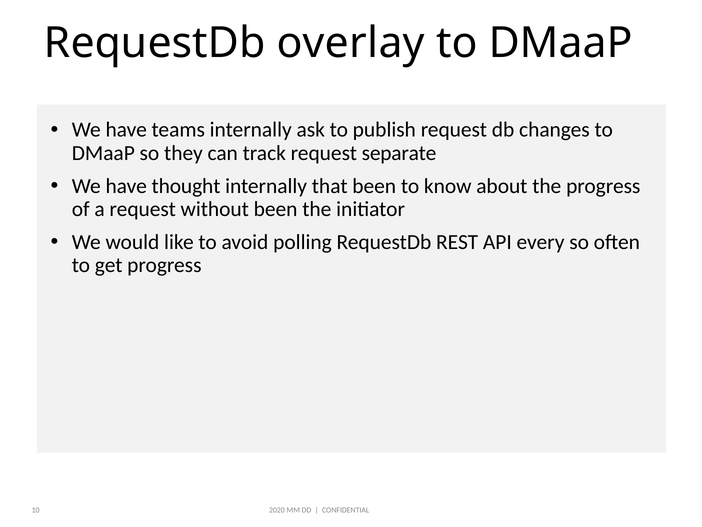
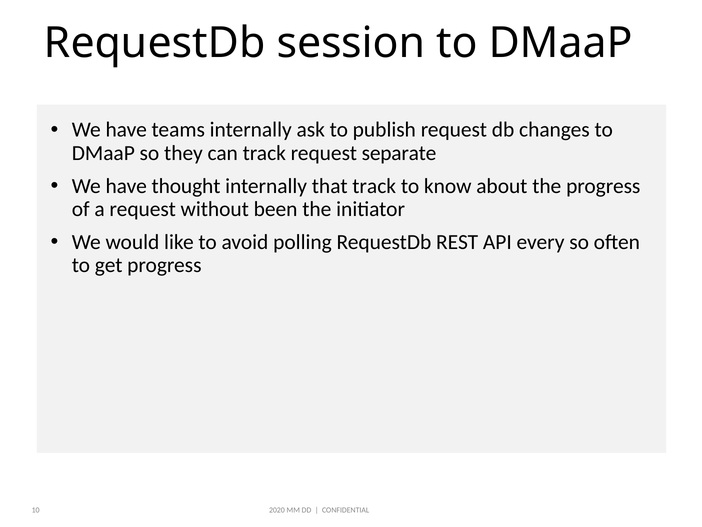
overlay: overlay -> session (351, 43)
that been: been -> track (374, 186)
